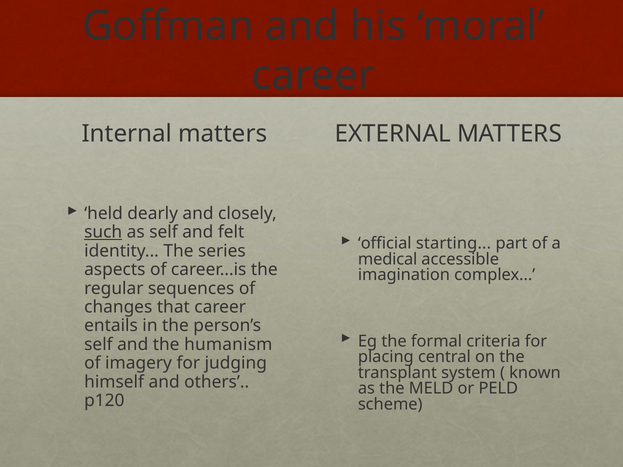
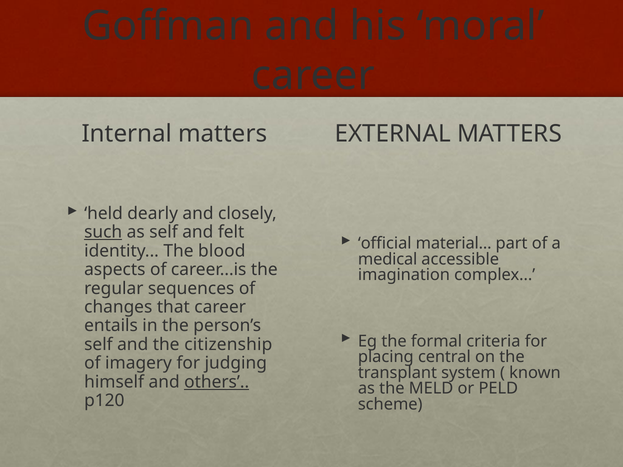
starting: starting -> material (454, 244)
series: series -> blood (222, 251)
humanism: humanism -> citizenship (228, 345)
others underline: none -> present (217, 382)
